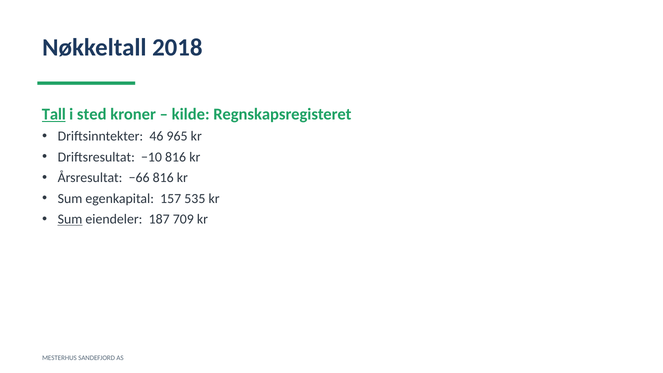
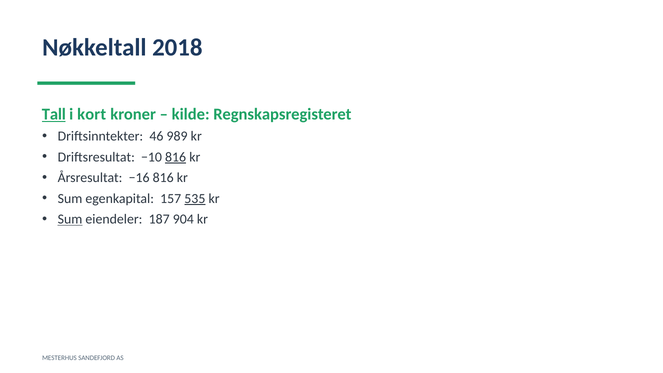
sted: sted -> kort (92, 114)
965: 965 -> 989 (177, 136)
816 underline: none -> present (176, 157)
−66: −66 -> −16 (139, 178)
535 underline: none -> present (195, 199)
709: 709 -> 904 (183, 219)
